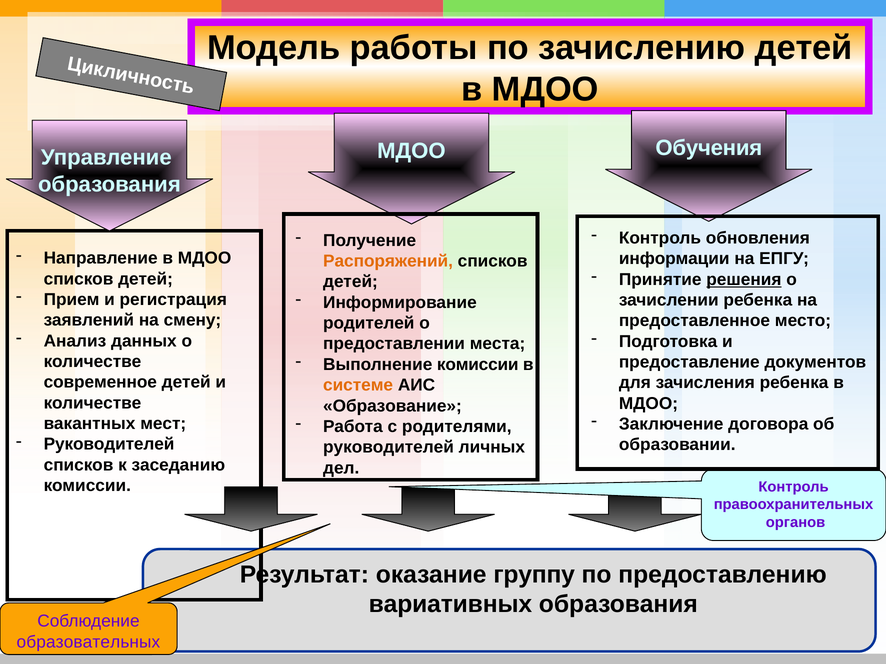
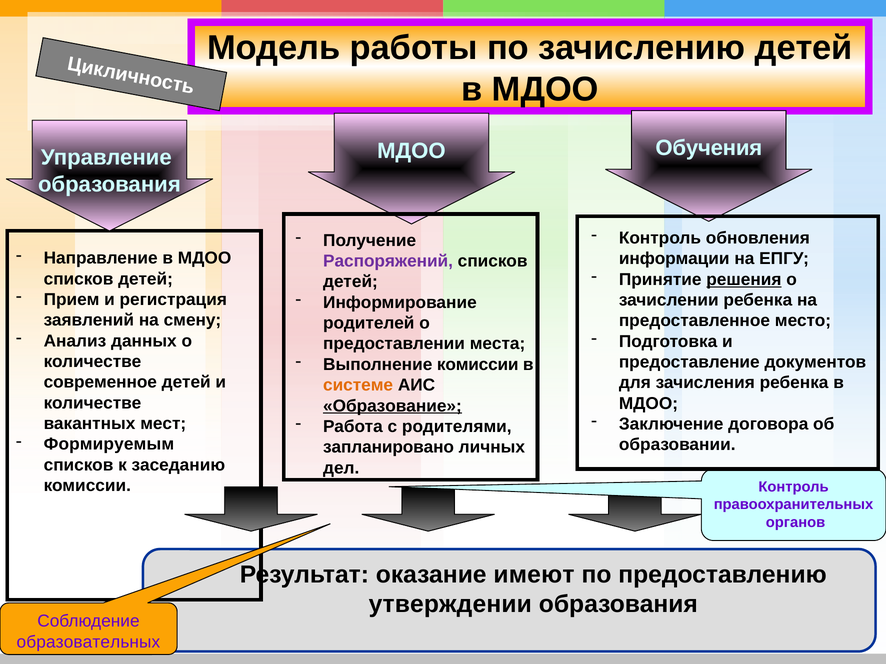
Распоряжений colour: orange -> purple (388, 261)
Образование underline: none -> present (392, 406)
Руководителей: Руководителей -> Формируемым (109, 445)
руководителей: руководителей -> запланировано (389, 447)
группу: группу -> имеют (534, 575)
вариативных: вариативных -> утверждении (450, 605)
